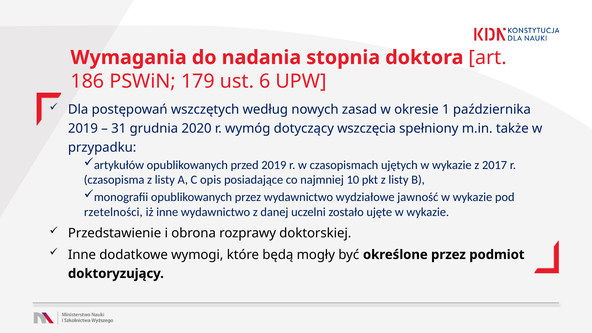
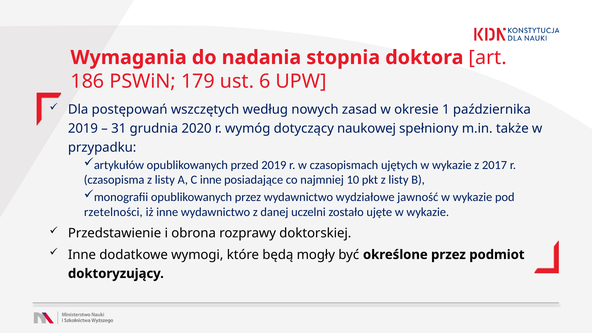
wszczęcia: wszczęcia -> naukowej (367, 128)
C opis: opis -> inne (211, 180)
